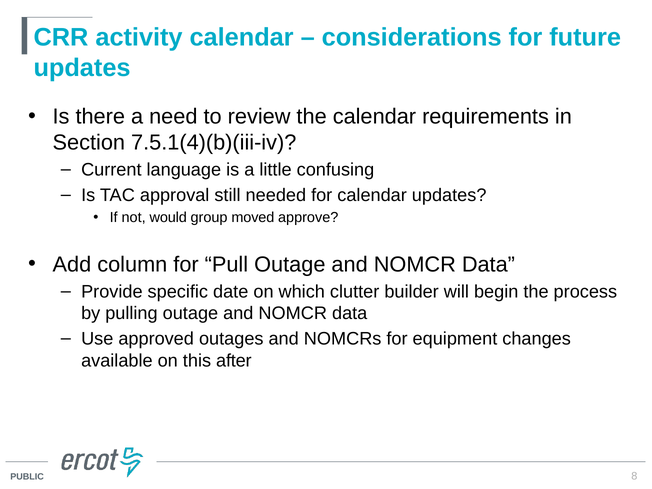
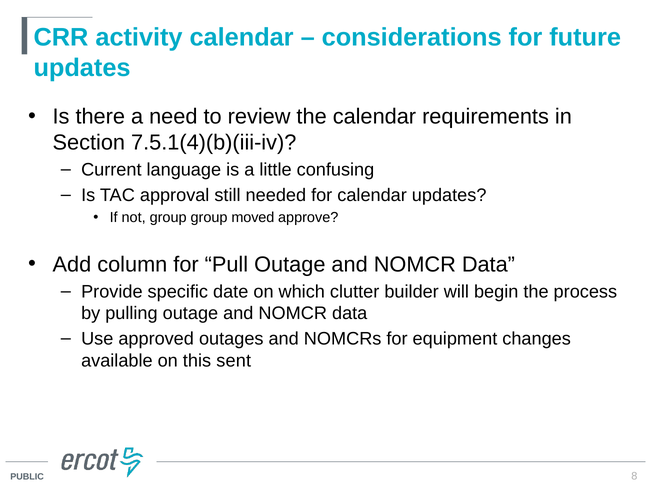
not would: would -> group (168, 218)
after: after -> sent (234, 361)
